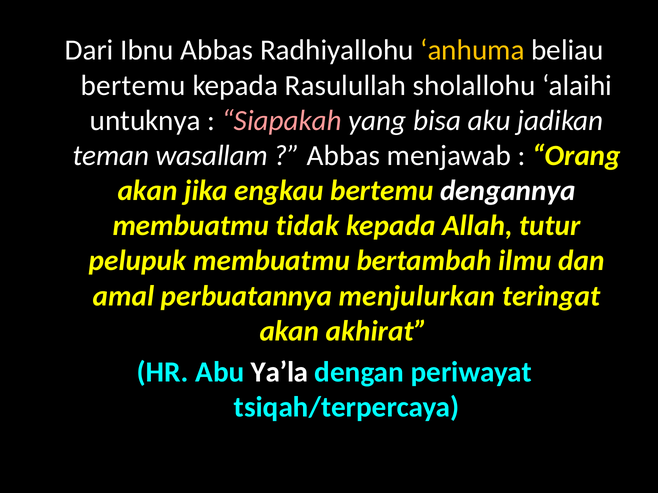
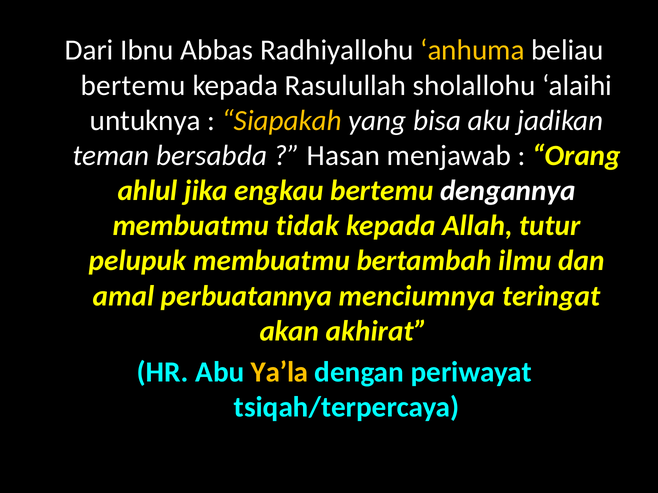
Siapakah colour: pink -> yellow (282, 121)
wasallam: wasallam -> bersabda (212, 156)
Abbas: Abbas -> Hasan (344, 156)
akan: akan -> ahlul (148, 191)
menjulurkan: menjulurkan -> menciumnya (417, 296)
Ya’la colour: white -> yellow (280, 372)
